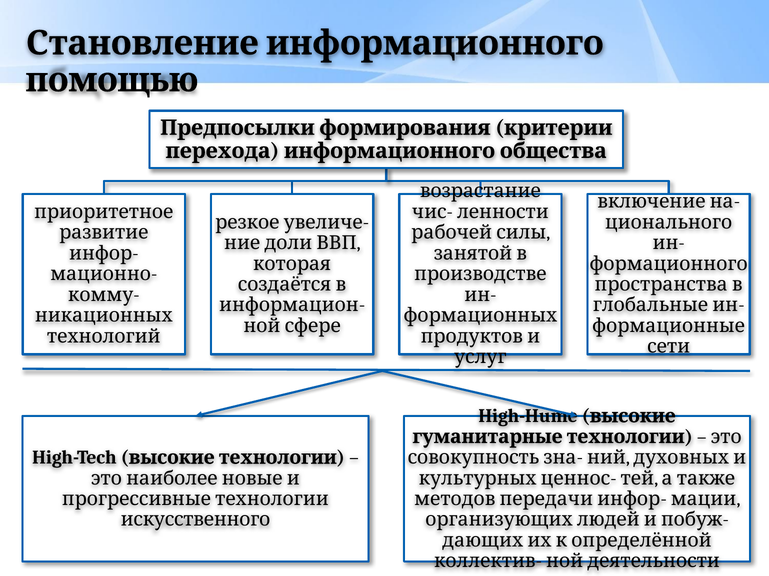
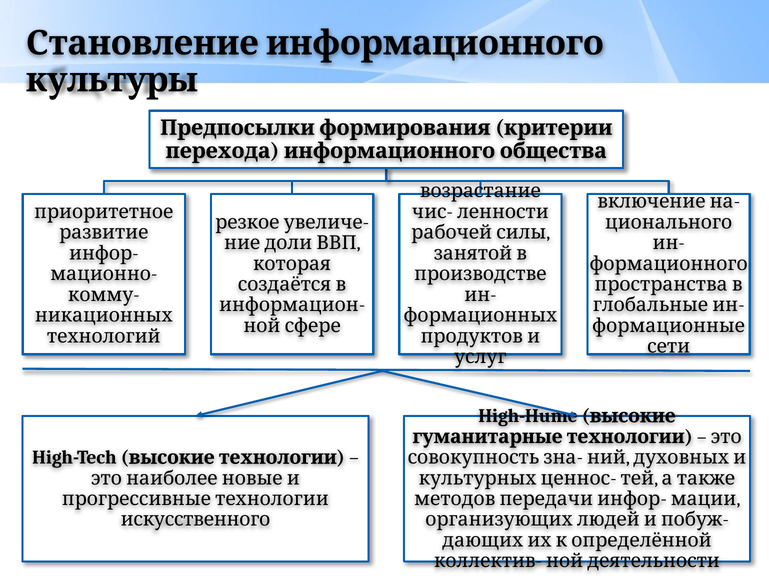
помощью: помощью -> культуры (112, 80)
